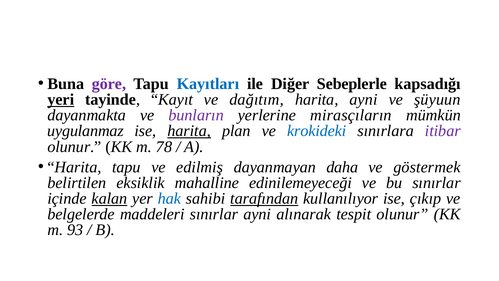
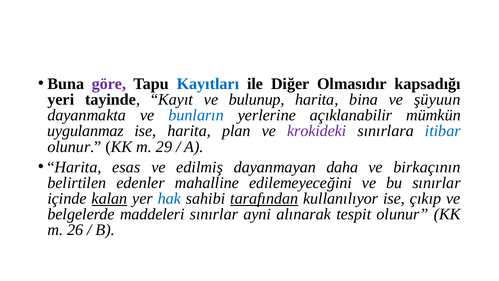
Sebeplerle: Sebeplerle -> Olmasıdır (352, 84)
yeri underline: present -> none (61, 99)
dağıtım: dağıtım -> bulunup (257, 99)
harita ayni: ayni -> bina (364, 99)
bunların colour: purple -> blue (196, 115)
mirasçıların: mirasçıların -> açıklanabilir (351, 115)
harita underline: present -> none (189, 131)
krokideki colour: blue -> purple (317, 131)
itibar colour: purple -> blue (443, 131)
78: 78 -> 29 (164, 147)
tapu: tapu -> esas (126, 167)
göstermek: göstermek -> birkaçının (427, 167)
eksiklik: eksiklik -> edenler (141, 183)
edinilemeyeceği: edinilemeyeceği -> edilemeyeceğini (301, 183)
93: 93 -> 26 (75, 230)
